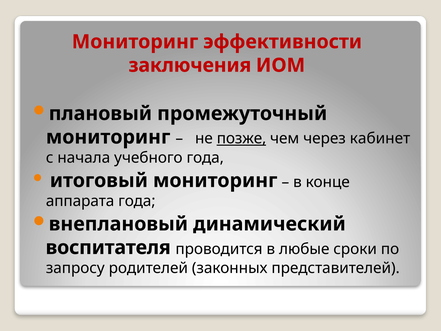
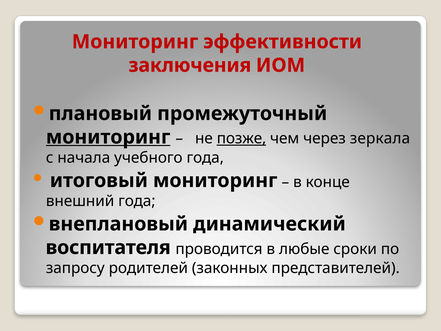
мониторинг underline: none -> present (108, 137)
кабинет: кабинет -> зеркала (380, 138)
аппарата: аппарата -> внешний (80, 201)
